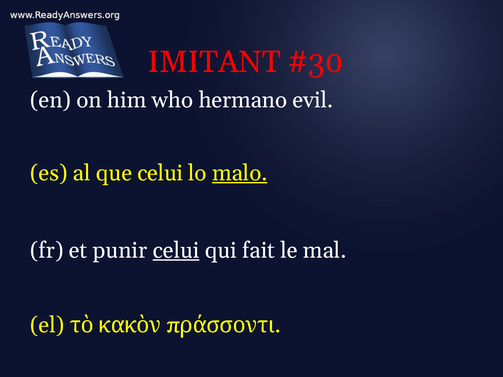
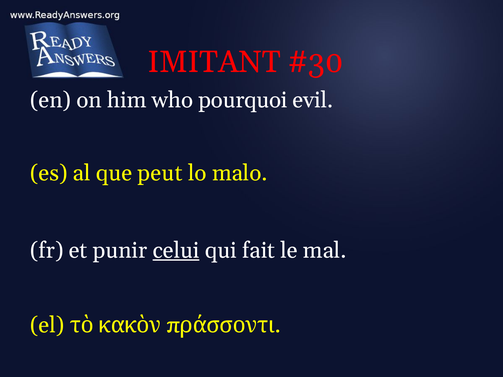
hermano: hermano -> pourquoi (243, 100)
que celui: celui -> peut (160, 173)
malo underline: present -> none (240, 173)
